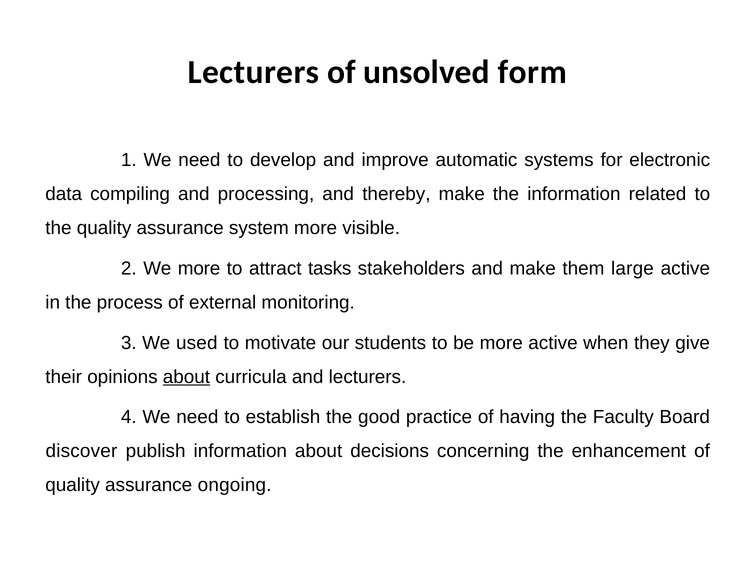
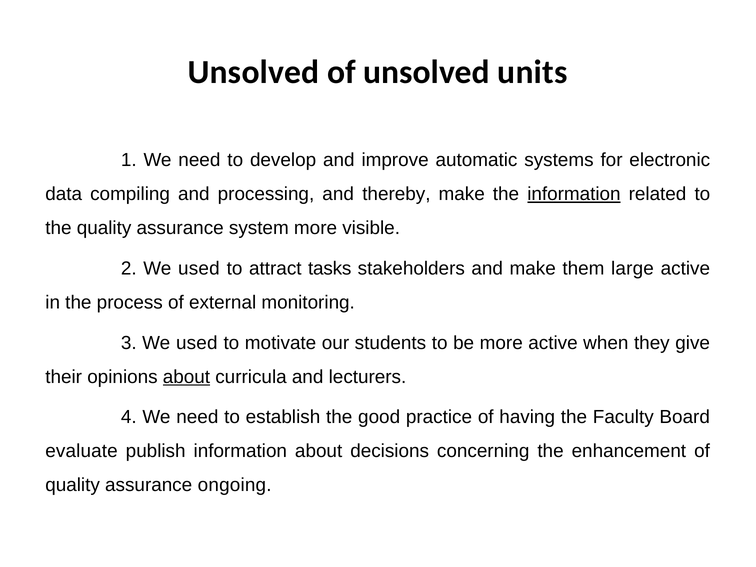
Lecturers: Lecturers -> Unsolved (253, 72)
form: form -> units (532, 72)
information underline: none -> present (574, 194)
2 We more: more -> used (199, 268)
discover: discover -> evaluate (82, 451)
